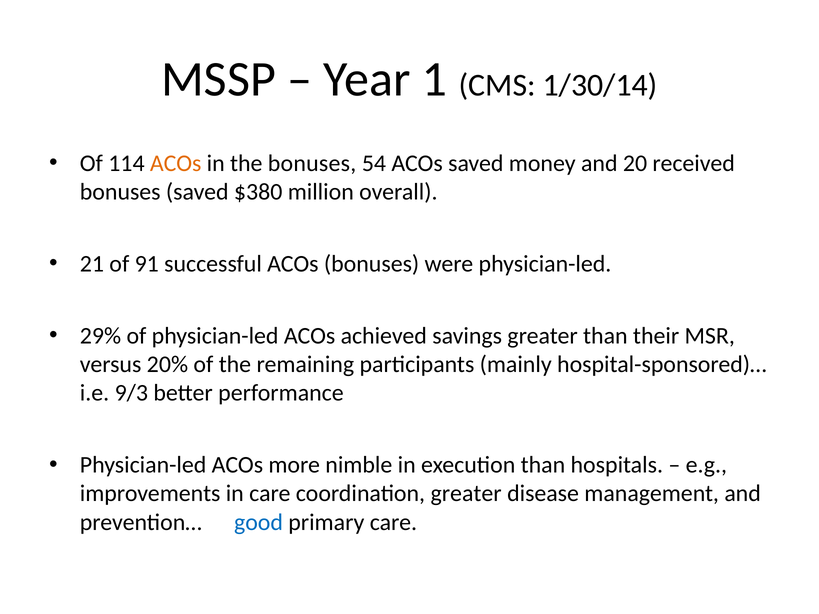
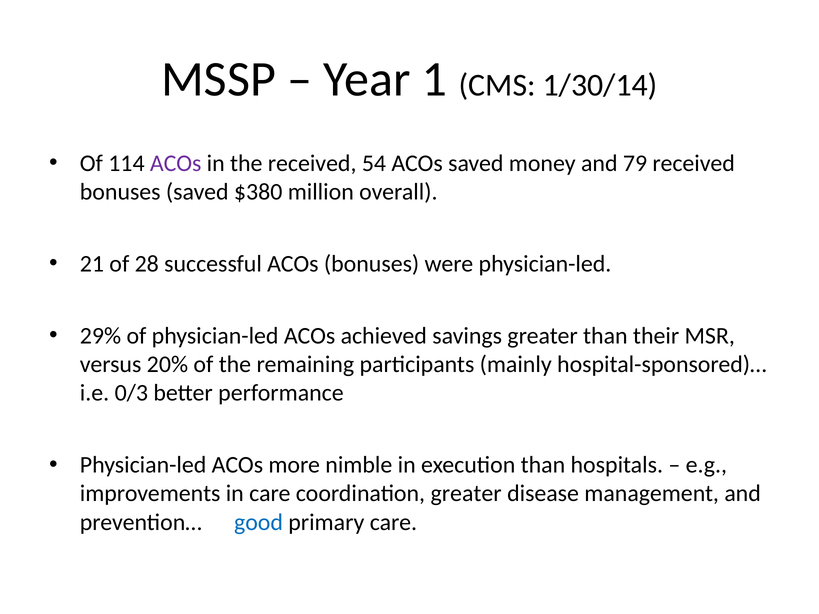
ACOs colour: orange -> purple (176, 163)
the bonuses: bonuses -> received (312, 163)
20: 20 -> 79 (635, 163)
91: 91 -> 28 (147, 264)
9/3: 9/3 -> 0/3 (131, 393)
